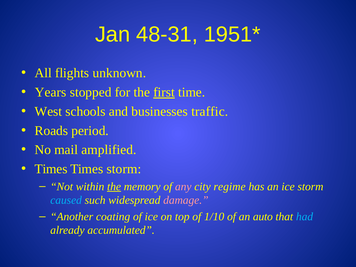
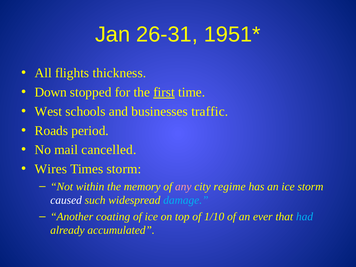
48-31: 48-31 -> 26-31 (167, 34)
unknown: unknown -> thickness (119, 73)
Years: Years -> Down (51, 92)
amplified: amplified -> cancelled (109, 150)
Times: Times -> Wires (51, 169)
the underline: present -> none (114, 187)
caused colour: light blue -> white (66, 200)
damage colour: pink -> light blue (186, 200)
auto: auto -> ever (263, 217)
